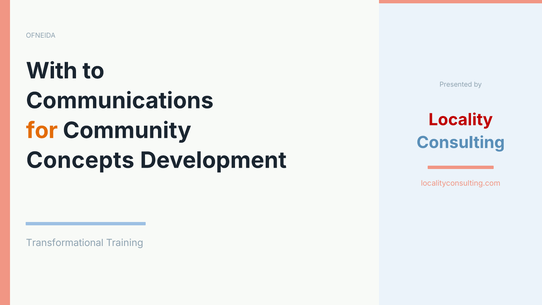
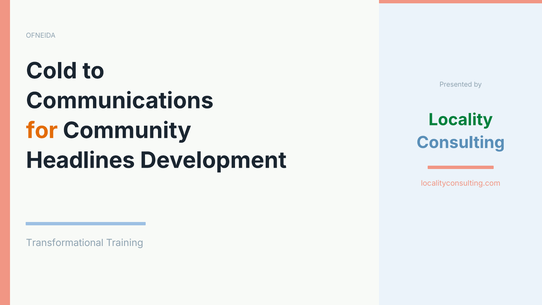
With: With -> Cold (52, 71)
Locality colour: red -> green (461, 120)
Concepts: Concepts -> Headlines (80, 160)
